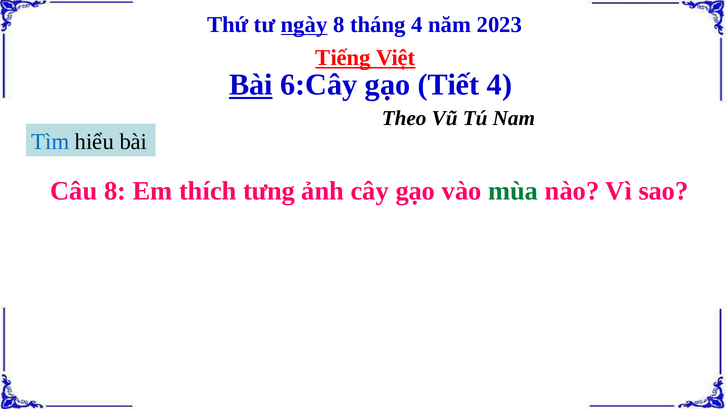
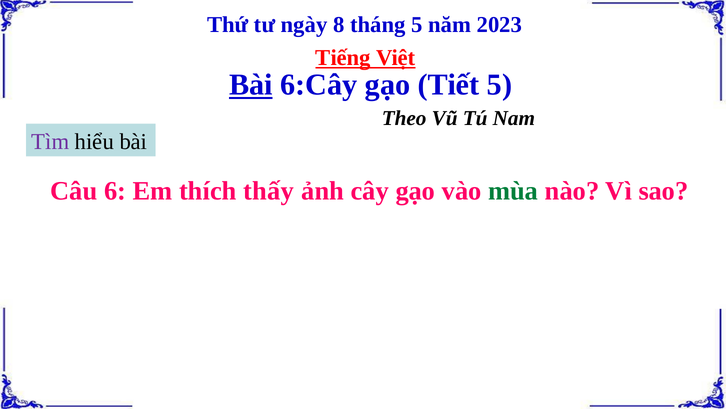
ngày underline: present -> none (304, 25)
tháng 4: 4 -> 5 (417, 25)
Tiết 4: 4 -> 5 (500, 85)
Tìm colour: blue -> purple (50, 141)
Câu 8: 8 -> 6 (115, 191)
tưng: tưng -> thấy (269, 191)
